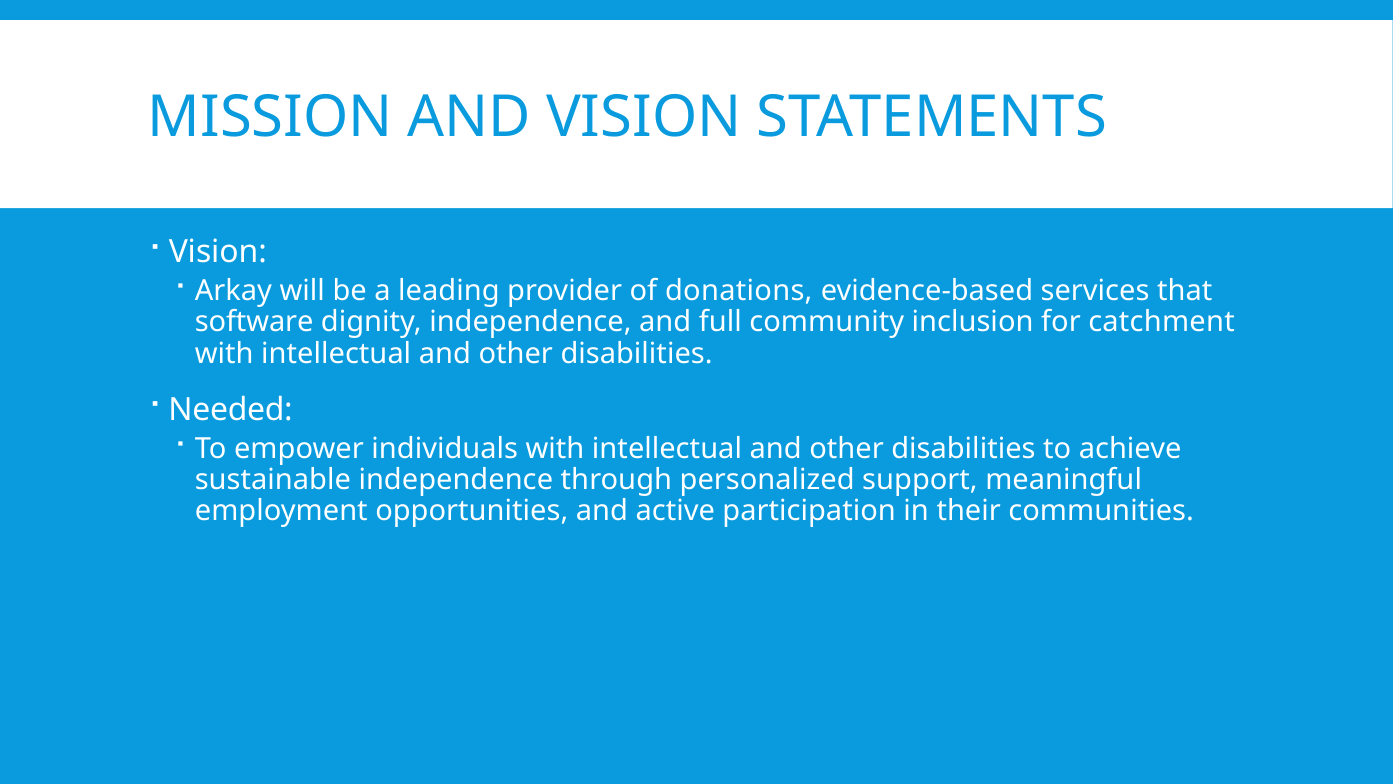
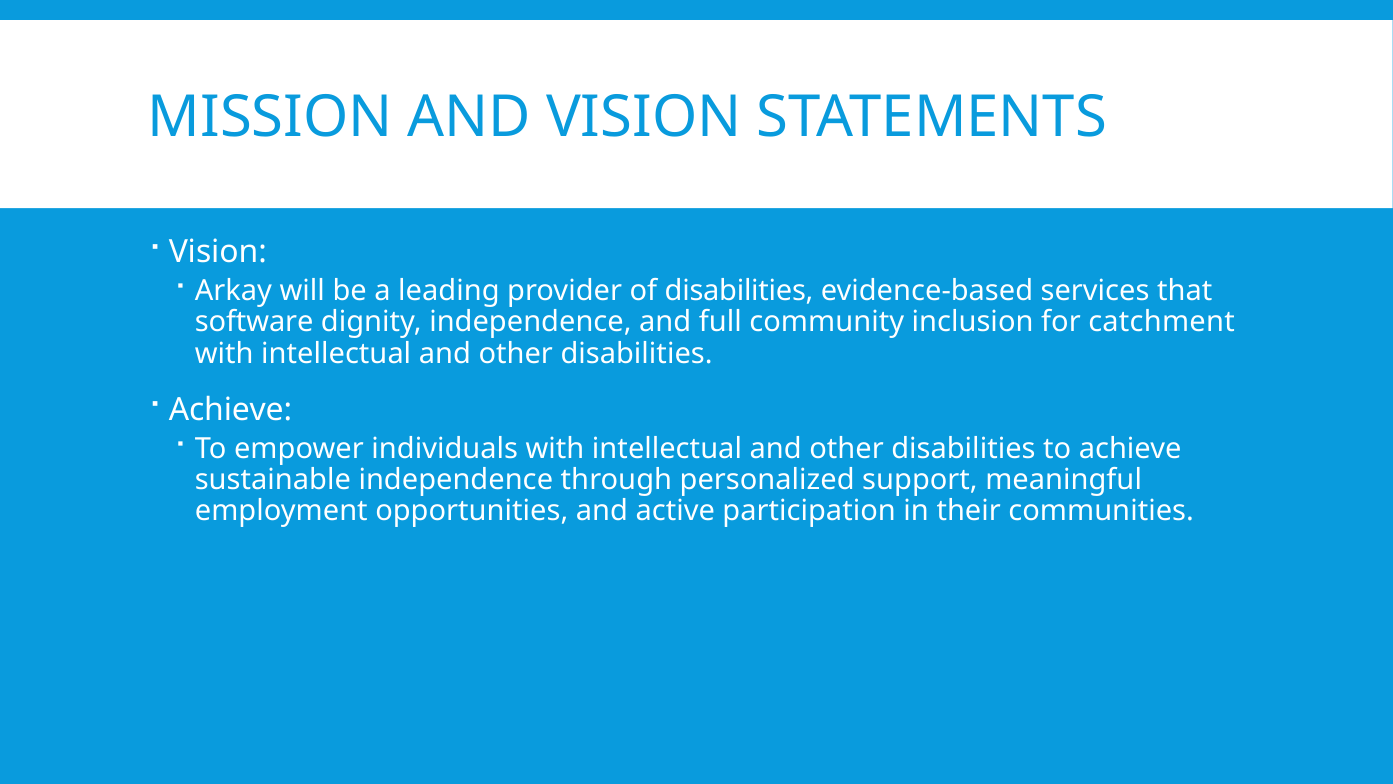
of donations: donations -> disabilities (739, 291)
Needed: Needed -> Achieve (230, 410)
